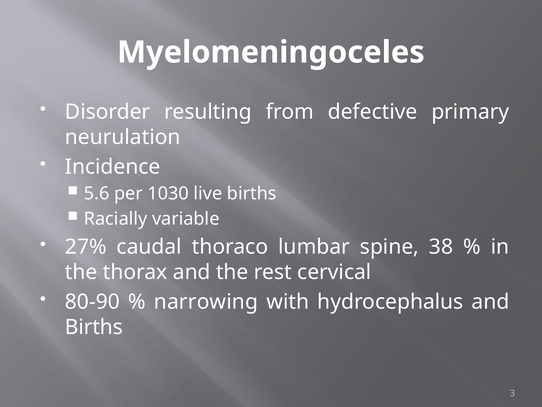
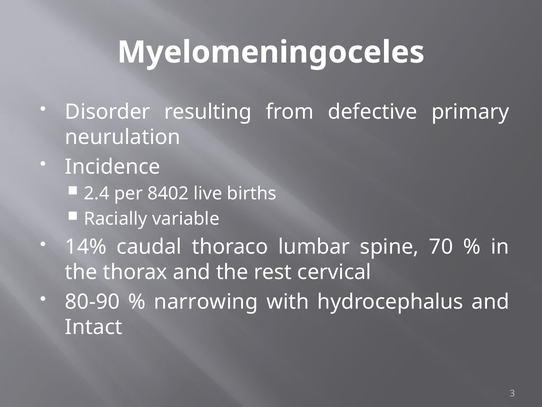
5.6: 5.6 -> 2.4 (97, 193)
1030: 1030 -> 8402 (168, 193)
27%: 27% -> 14% (86, 247)
38: 38 -> 70 (441, 247)
Births: Births -> Intact (94, 327)
